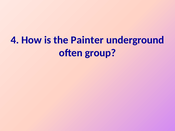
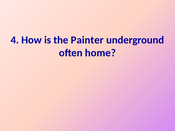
group: group -> home (100, 53)
